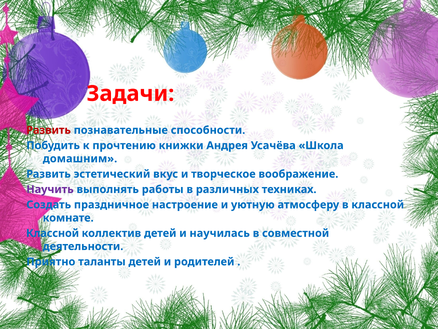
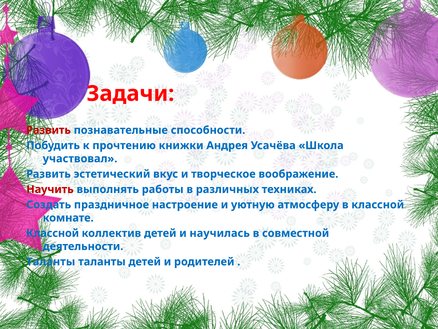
домашним: домашним -> участвовал (80, 158)
Научить colour: purple -> red (50, 189)
Приятно: Приятно -> Таланты (51, 261)
